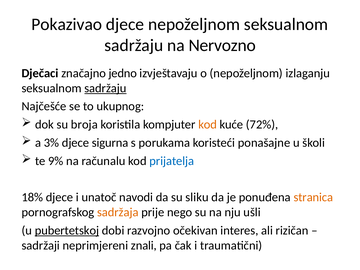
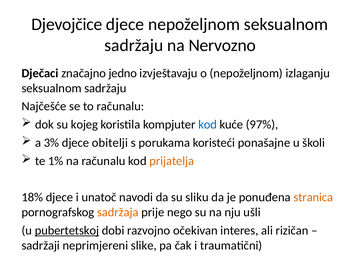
Pokazivao: Pokazivao -> Djevojčice (67, 24)
sadržaju underline: present -> none (105, 88)
to ukupnog: ukupnog -> računalu (120, 106)
broja: broja -> kojeg (84, 125)
kod colour: orange -> blue (208, 125)
72%: 72% -> 97% (262, 125)
sigurna: sigurna -> obitelji (110, 143)
9%: 9% -> 1% (56, 161)
prijatelja colour: blue -> orange (172, 161)
znali: znali -> slike (144, 246)
